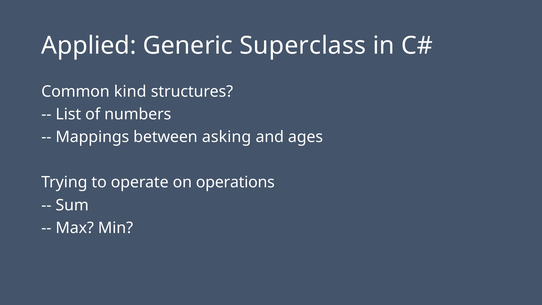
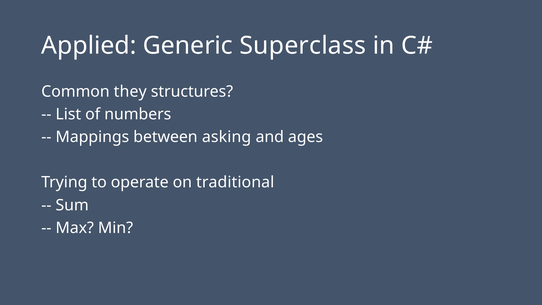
kind: kind -> they (130, 92)
operations: operations -> traditional (235, 182)
